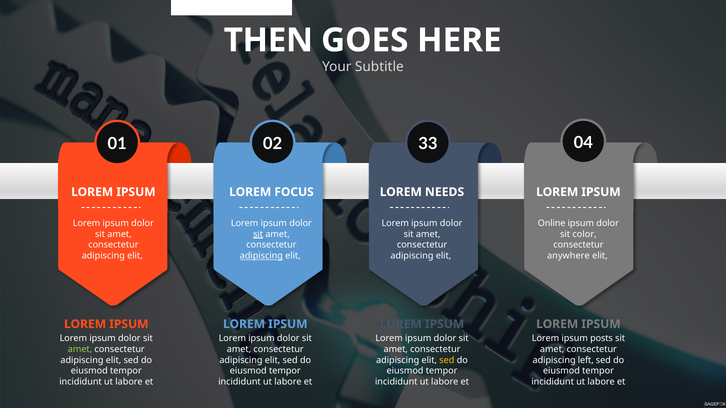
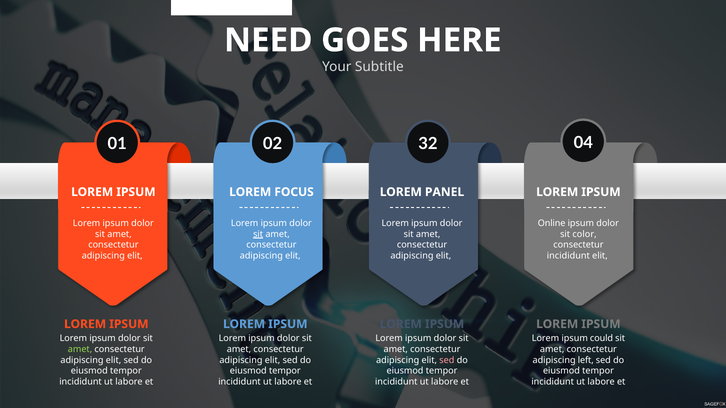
THEN: THEN -> NEED (268, 40)
33: 33 -> 32 (428, 144)
NEEDS: NEEDS -> PANEL (445, 192)
adipiscing underline: present -> none (261, 256)
anywhere: anywhere -> incididunt (568, 256)
posts: posts -> could (601, 339)
sed colour: yellow -> pink (447, 360)
